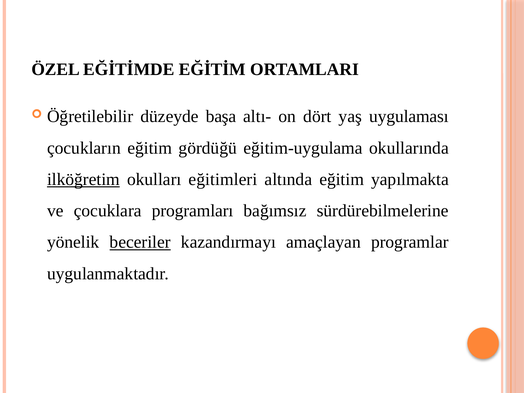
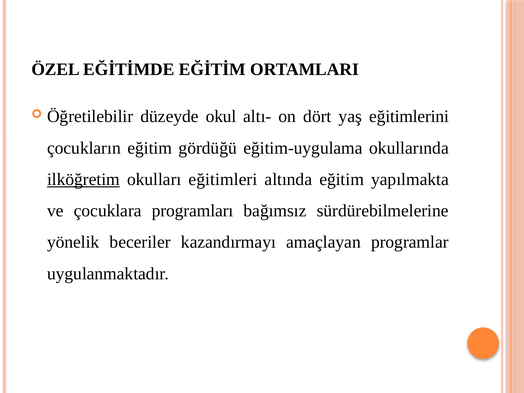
başa: başa -> okul (221, 116)
uygulaması: uygulaması -> eğitimlerini (409, 116)
beceriler underline: present -> none (140, 242)
